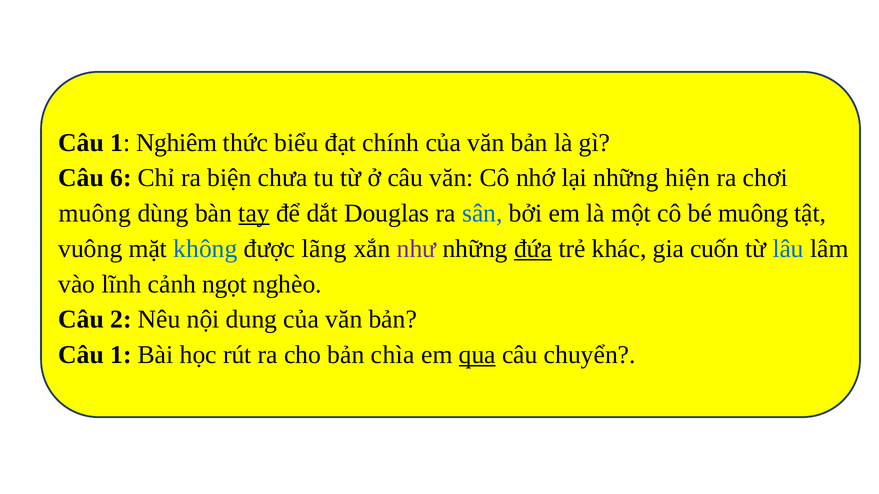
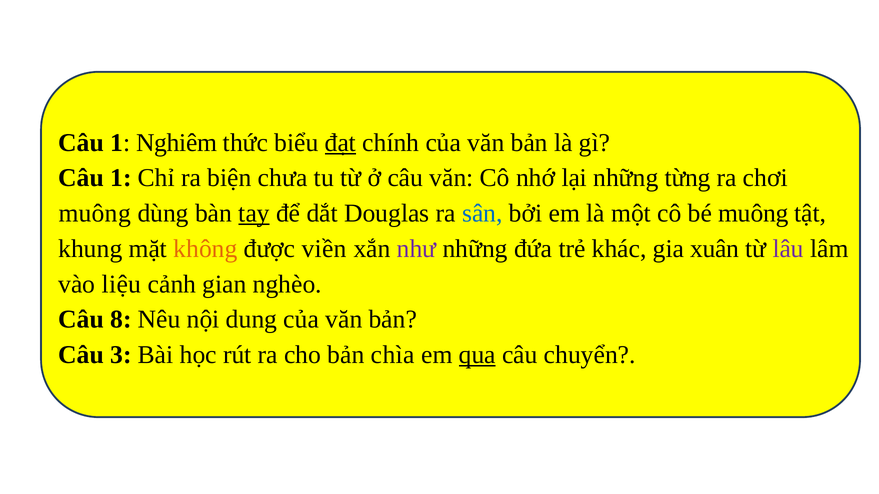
đạt underline: none -> present (340, 143)
6: 6 -> 1 (121, 178)
hiện: hiện -> từng (688, 178)
vuông: vuông -> khung (90, 249)
không colour: blue -> orange (205, 249)
lãng: lãng -> viền (324, 249)
đứa underline: present -> none (533, 249)
cuốn: cuốn -> xuân (715, 249)
lâu colour: blue -> purple (788, 249)
lĩnh: lĩnh -> liệu (121, 284)
ngọt: ngọt -> gian (224, 284)
2: 2 -> 8 (121, 320)
1: 1 -> 3 (121, 355)
